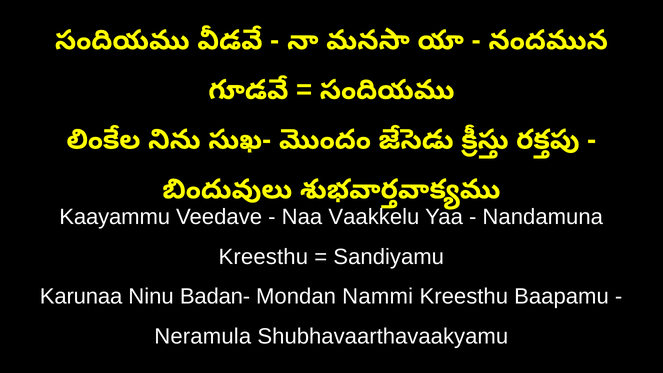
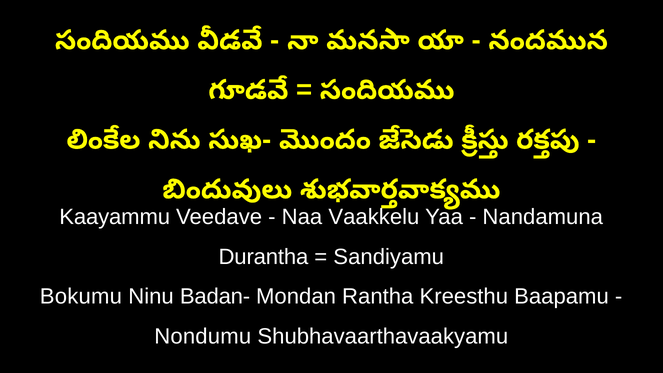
Kreesthu: Kreesthu -> Durantha (263, 257)
Karunaa: Karunaa -> Bokumu (81, 297)
Nammi: Nammi -> Rantha (378, 297)
Neramula: Neramula -> Nondumu (203, 336)
